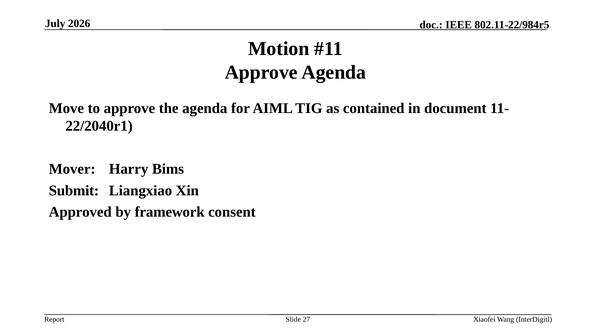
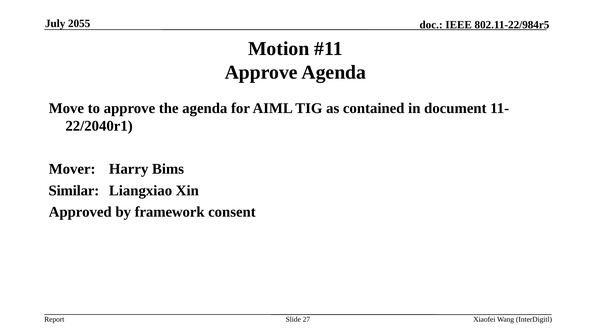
2026: 2026 -> 2055 (79, 23)
Submit: Submit -> Similar (74, 190)
